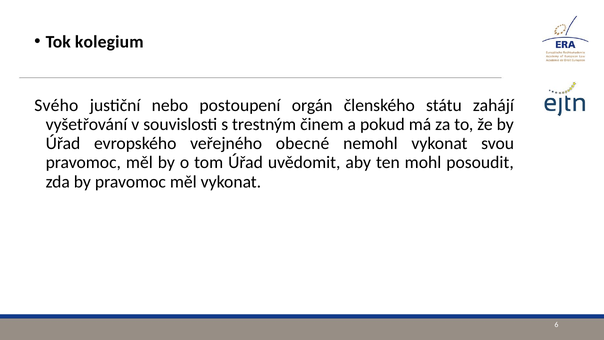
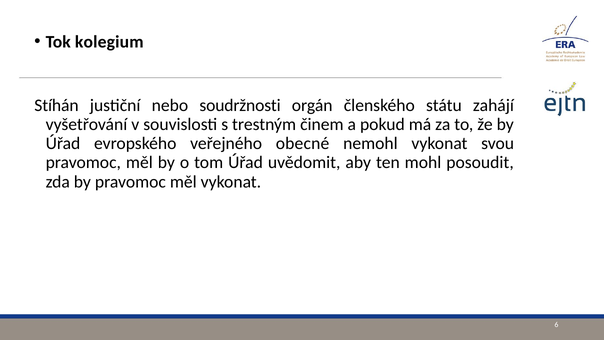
Svého: Svého -> Stíhán (56, 106)
postoupení: postoupení -> soudržnosti (240, 106)
